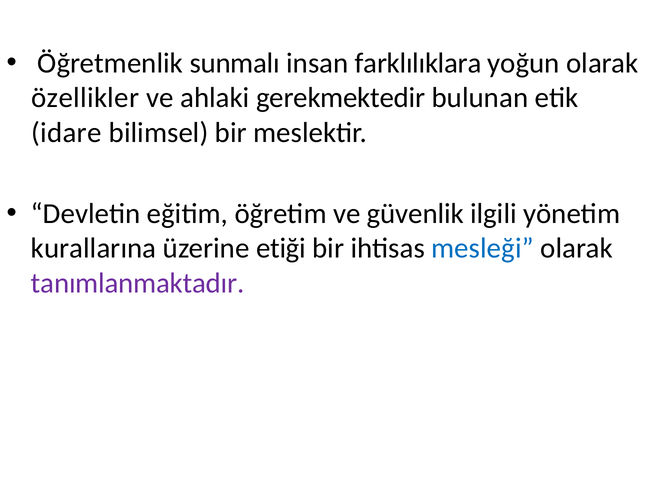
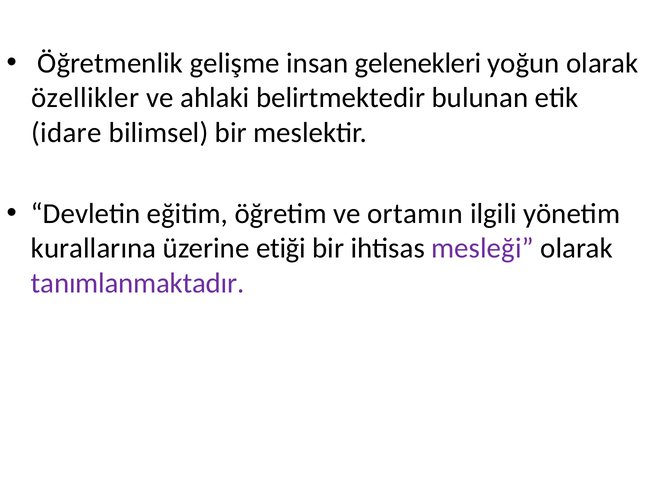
sunmalı: sunmalı -> gelişme (235, 63)
farklılıklara: farklılıklara -> gelenekleri (418, 63)
gerekmektedir: gerekmektedir -> belirtmektedir (341, 98)
güvenlik: güvenlik -> ortamın (415, 214)
mesleği colour: blue -> purple (483, 248)
